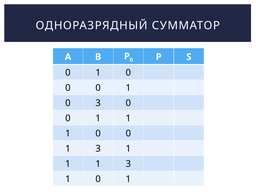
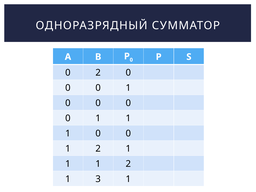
1: 1 -> 2 (98, 73)
3: 3 -> 0 (98, 103)
3: 3 -> 2 (98, 149)
1 1 3: 3 -> 2 (128, 164)
0: 0 -> 3 (98, 179)
